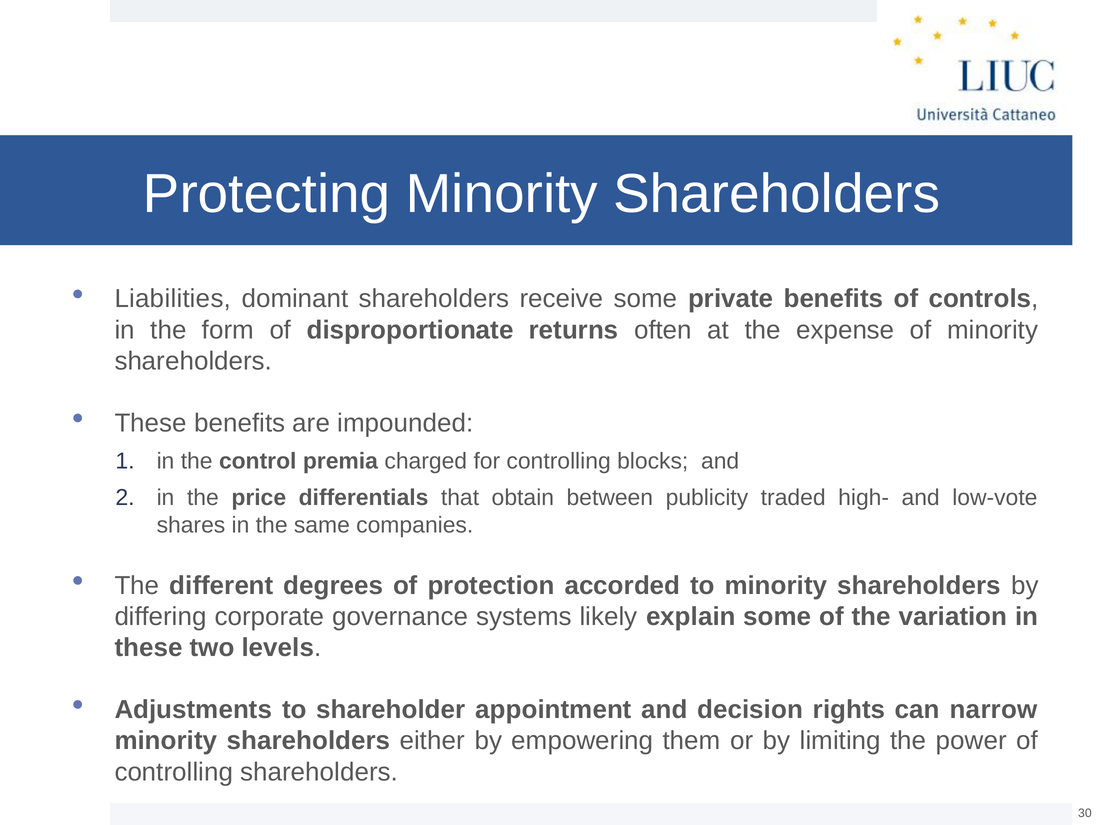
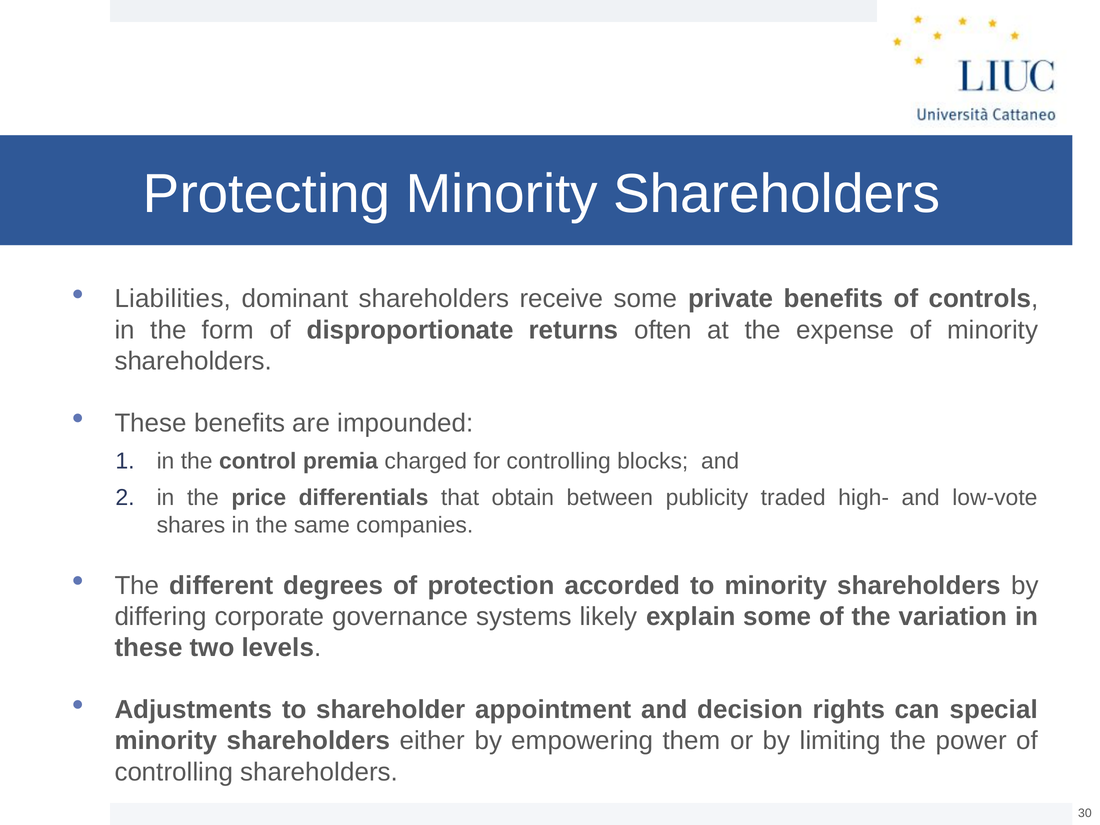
narrow: narrow -> special (994, 710)
